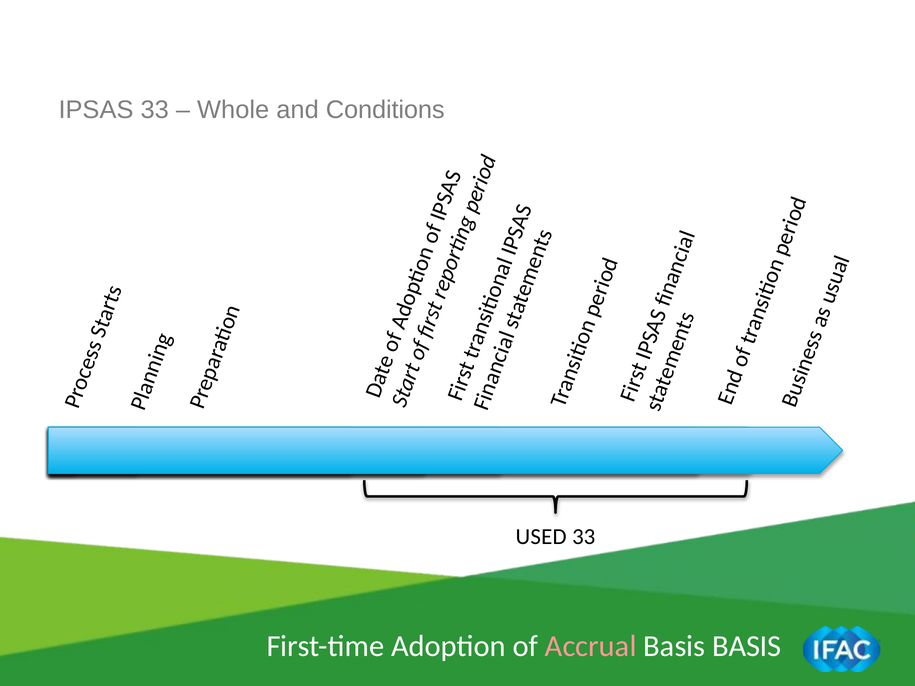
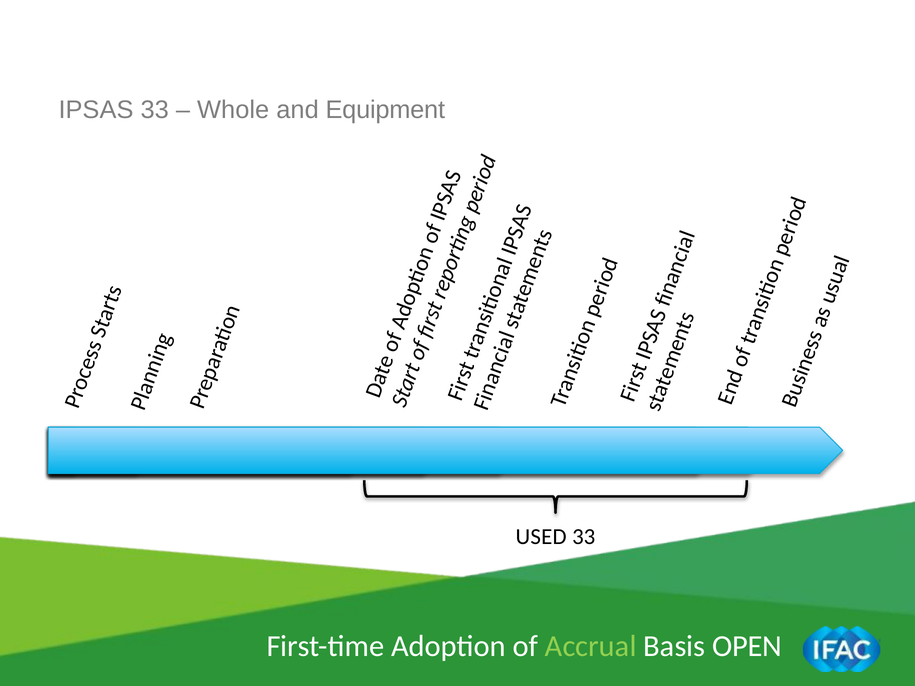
Conditions: Conditions -> Equipment (385, 110)
Accrual colour: pink -> light green (591, 646)
Basis BASIS: BASIS -> OPEN (747, 646)
